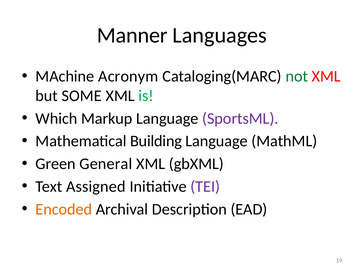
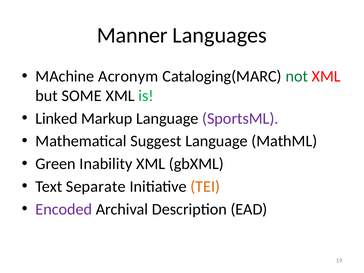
Which: Which -> Linked (56, 118)
Building: Building -> Suggest (156, 141)
General: General -> Inability (106, 164)
Assigned: Assigned -> Separate (96, 186)
TEI colour: purple -> orange (205, 186)
Encoded colour: orange -> purple (64, 209)
